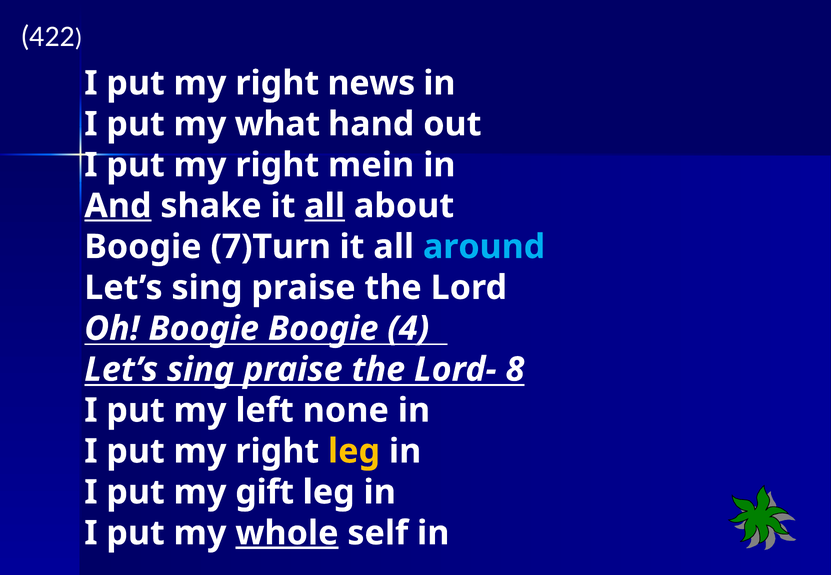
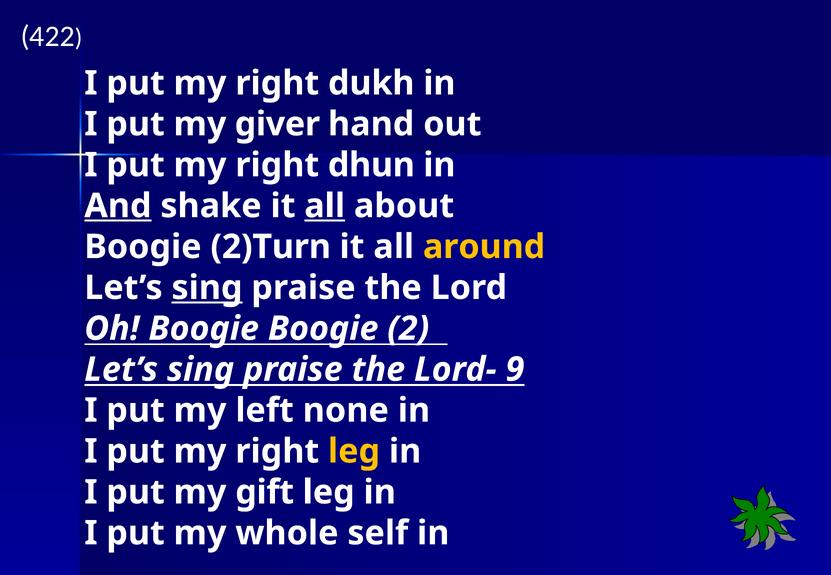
news: news -> dukh (371, 83)
what: what -> giver (277, 124)
mein: mein -> dhun (371, 165)
7)Turn: 7)Turn -> 2)Turn (271, 247)
around colour: light blue -> yellow (484, 247)
sing underline: none -> present (207, 288)
4: 4 -> 2 (408, 329)
8: 8 -> 9 (515, 370)
whole underline: present -> none (287, 533)
